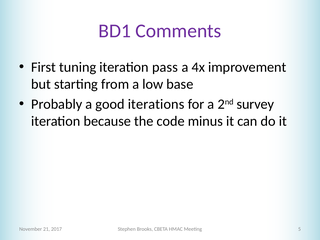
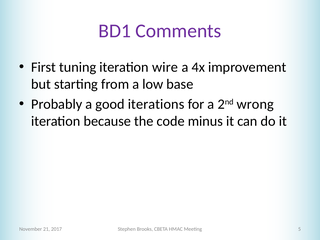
pass: pass -> wire (165, 67)
survey: survey -> wrong (255, 104)
